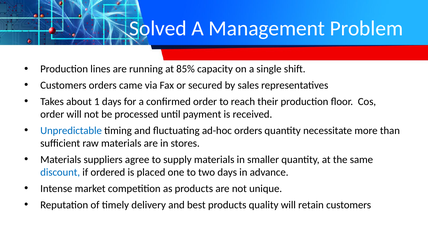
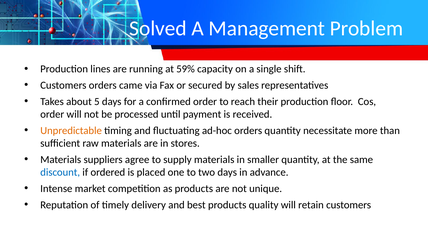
85%: 85% -> 59% (186, 69)
1: 1 -> 5 (97, 101)
Unpredictable colour: blue -> orange (71, 130)
